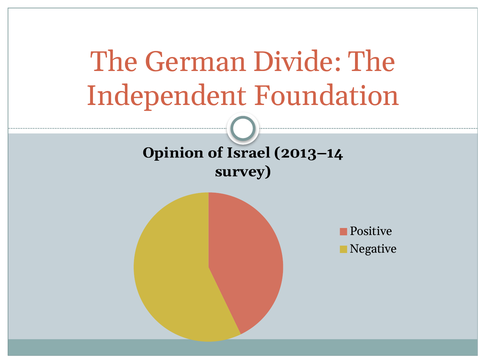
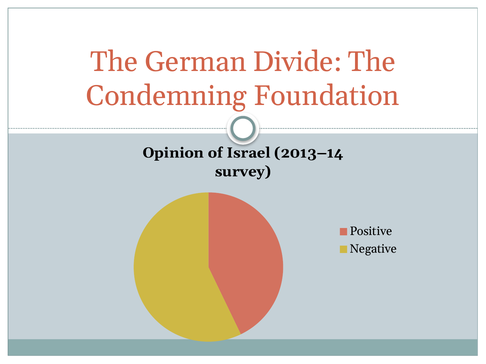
Independent: Independent -> Condemning (167, 96)
